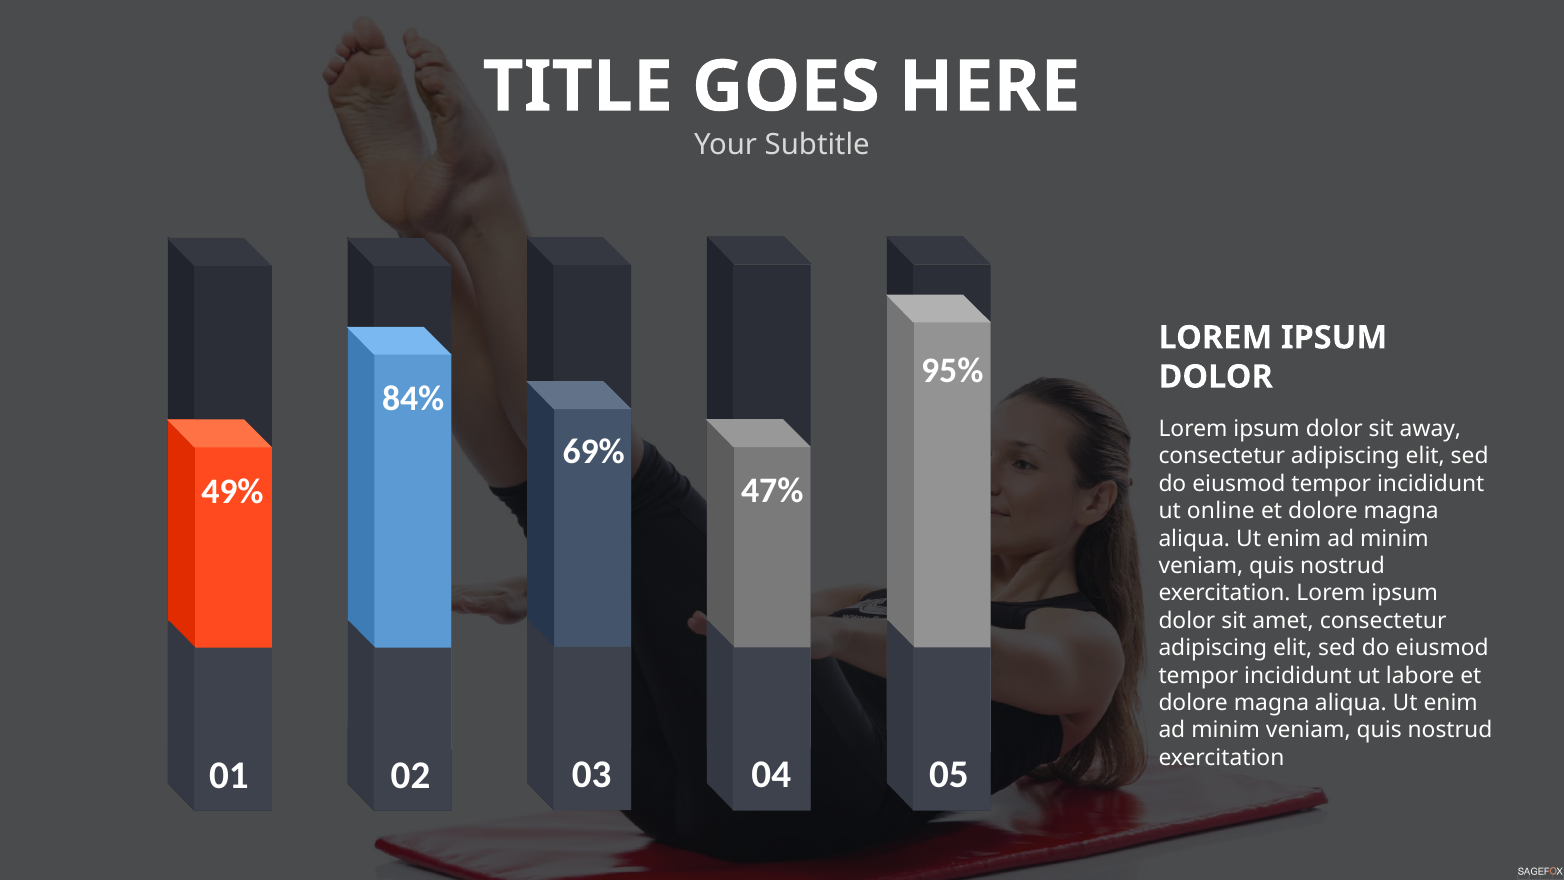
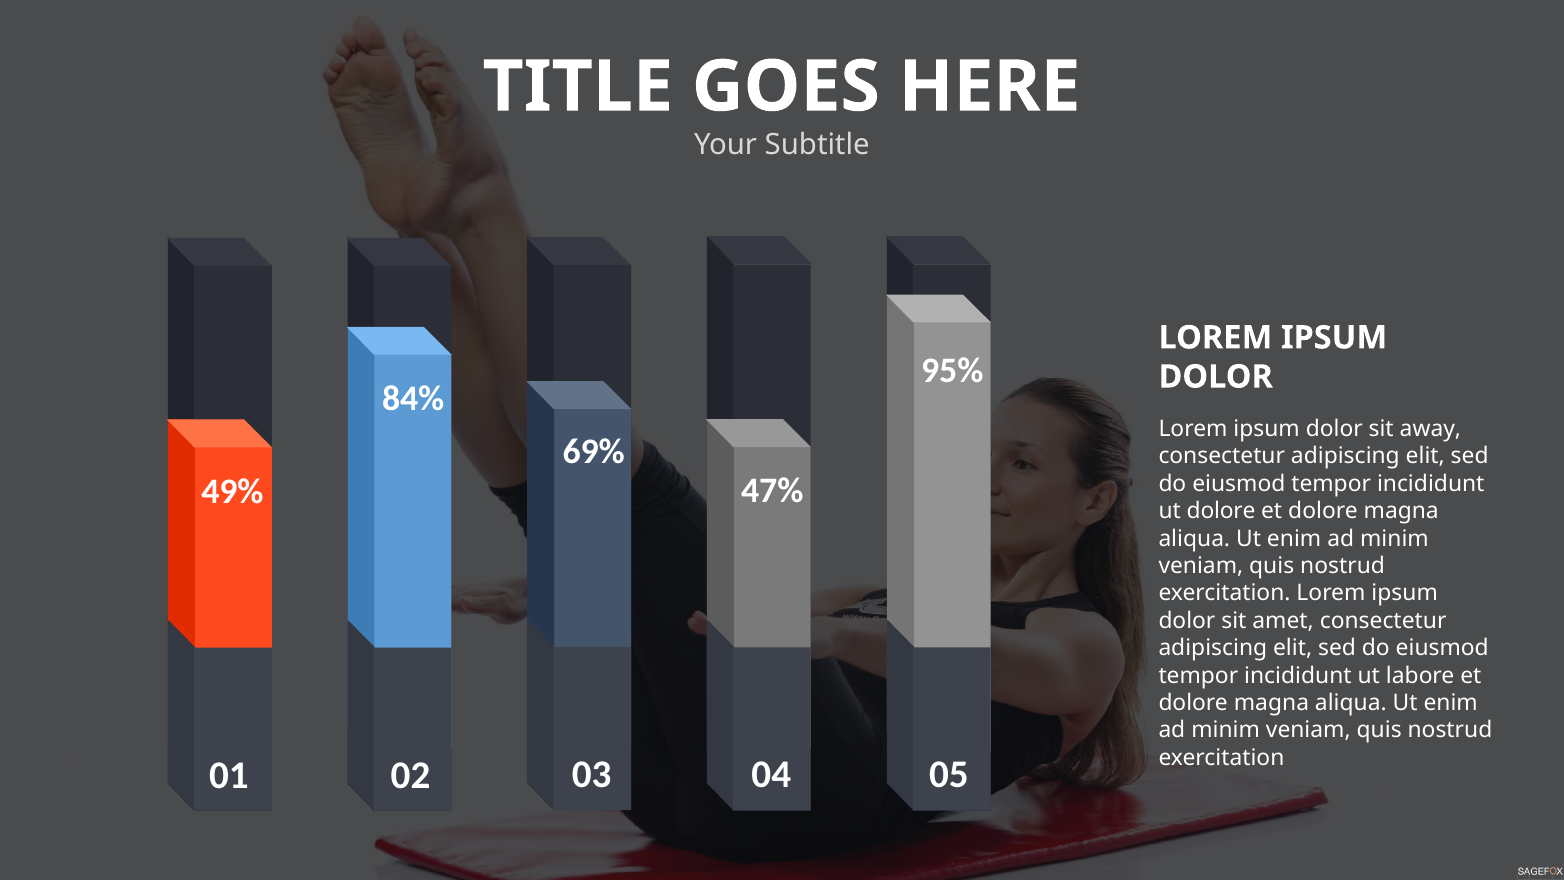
ut online: online -> dolore (1221, 511)
